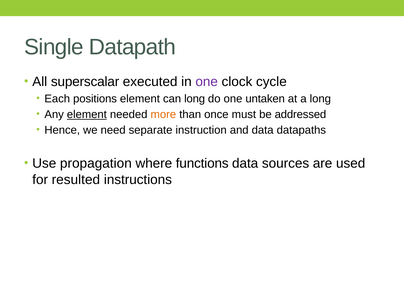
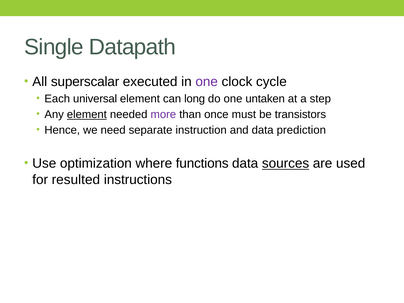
positions: positions -> universal (95, 99)
a long: long -> step (320, 99)
more colour: orange -> purple (163, 114)
addressed: addressed -> transistors (300, 114)
datapaths: datapaths -> prediction (301, 130)
propagation: propagation -> optimization (96, 163)
sources underline: none -> present (286, 163)
